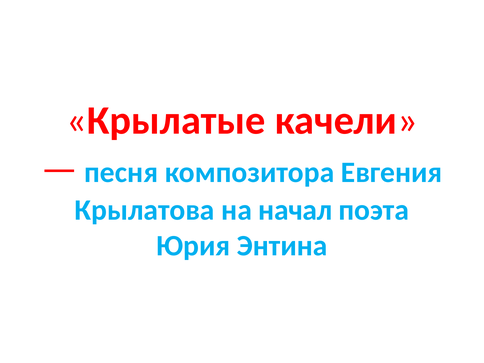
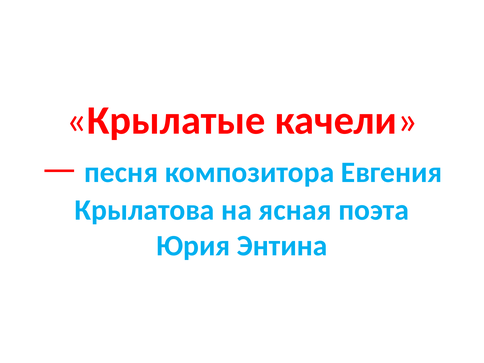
начал: начал -> ясная (295, 210)
